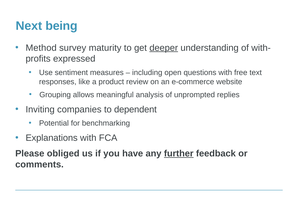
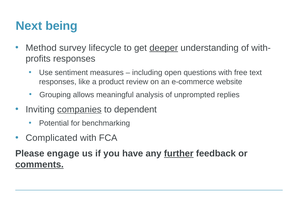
maturity: maturity -> lifecycle (105, 48)
expressed: expressed -> responses (74, 59)
companies underline: none -> present (79, 110)
Explanations: Explanations -> Complicated (52, 138)
obliged: obliged -> engage (63, 154)
comments underline: none -> present (39, 165)
